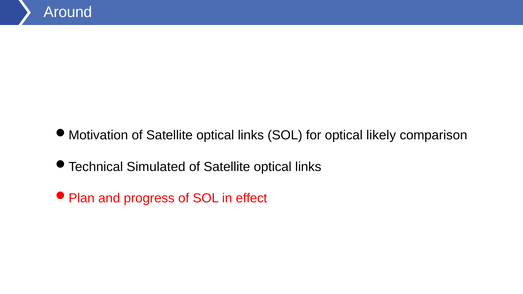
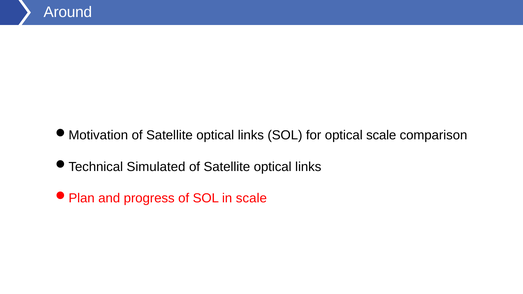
optical likely: likely -> scale (381, 135)
in effect: effect -> scale (251, 198)
